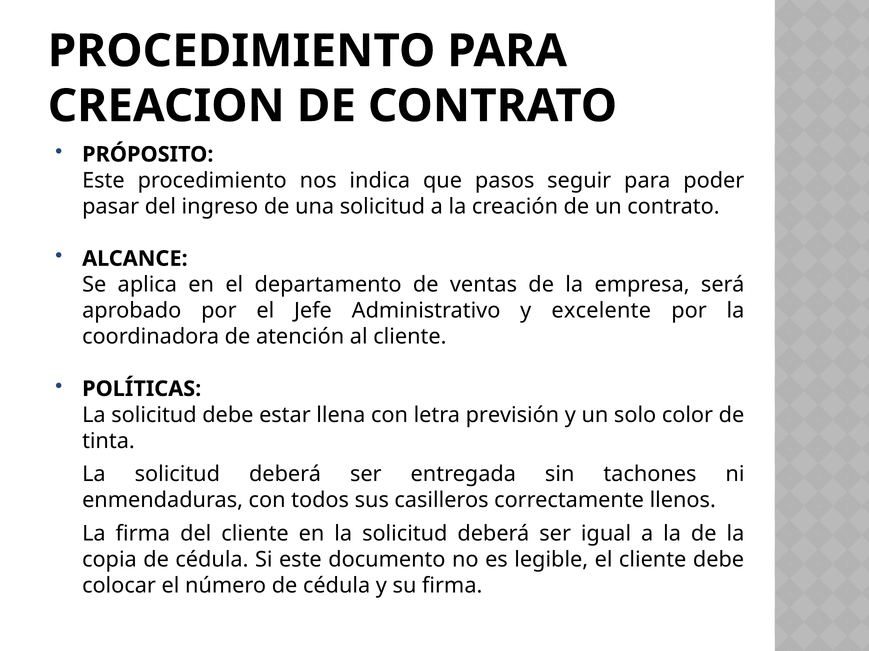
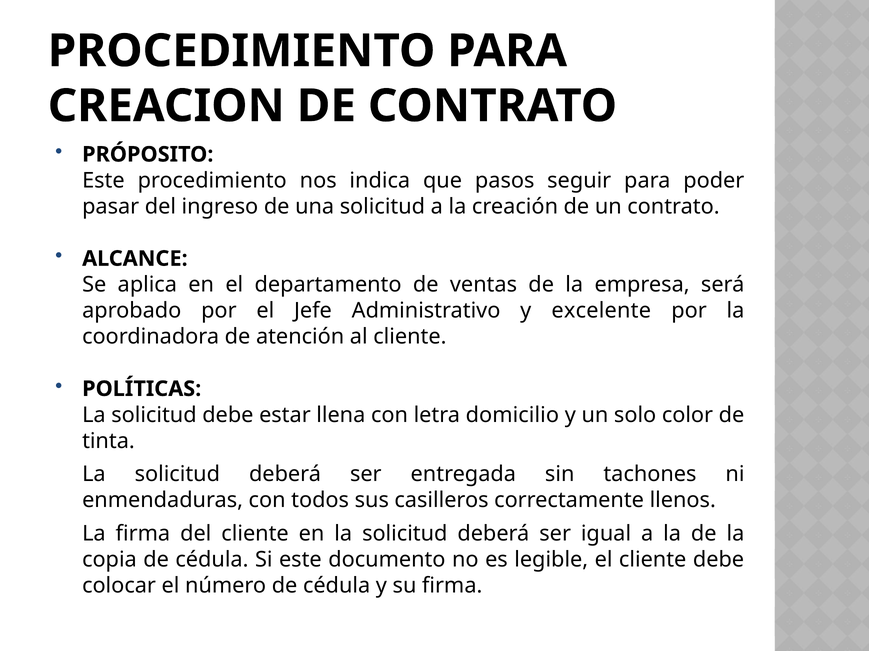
previsión: previsión -> domicilio (512, 415)
